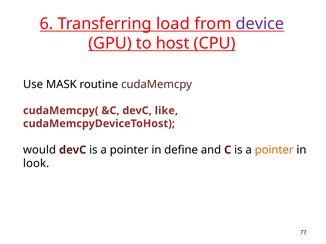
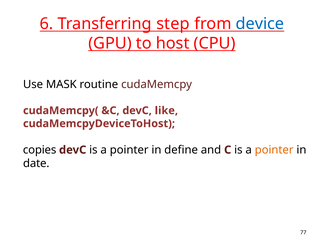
load: load -> step (173, 24)
device colour: purple -> blue (260, 24)
would: would -> copies (40, 150)
look: look -> date (36, 164)
